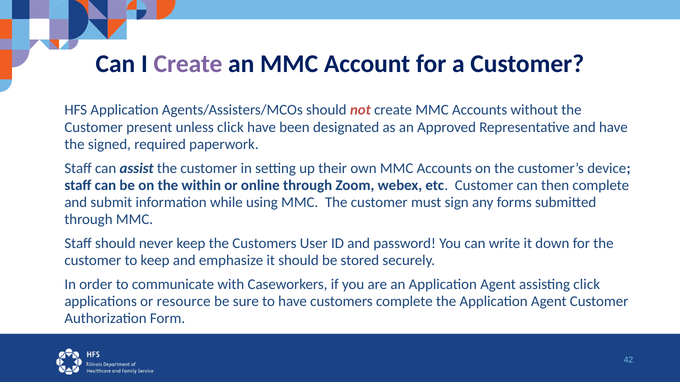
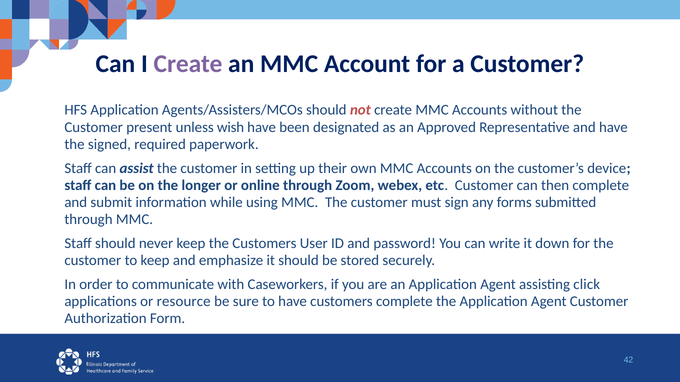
unless click: click -> wish (231, 127)
within: within -> longer (201, 185)
